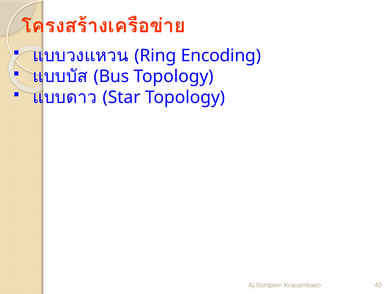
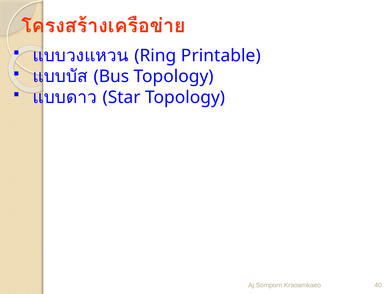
Encoding: Encoding -> Printable (221, 55)
